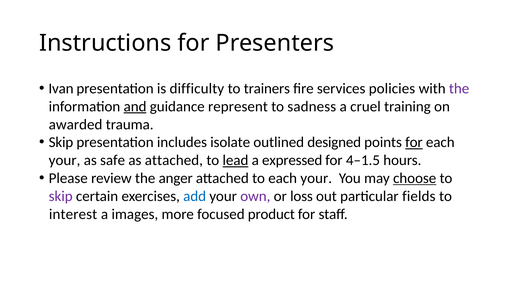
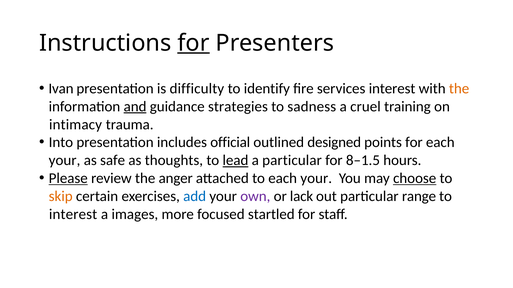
for underline: none -> present (193, 43)
trainers: trainers -> identify (267, 89)
services policies: policies -> interest (392, 89)
the colour: purple -> orange (459, 89)
represent: represent -> strategies (238, 107)
awarded: awarded -> intimacy (75, 125)
Skip: Skip -> Into (61, 143)
isolate: isolate -> official (230, 143)
for underline: present -> none (414, 143)
as attached: attached -> thoughts (174, 161)
a expressed: expressed -> particular (292, 161)
4–1.5: 4–1.5 -> 8–1.5 (363, 161)
Please underline: none -> present (68, 179)
skip colour: purple -> orange (61, 197)
loss: loss -> lack (302, 197)
fields: fields -> range (419, 197)
product: product -> startled (271, 215)
